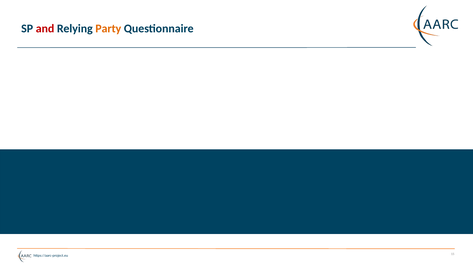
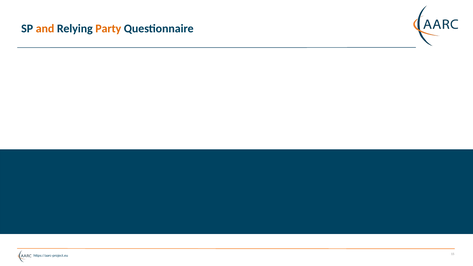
and colour: red -> orange (45, 29)
